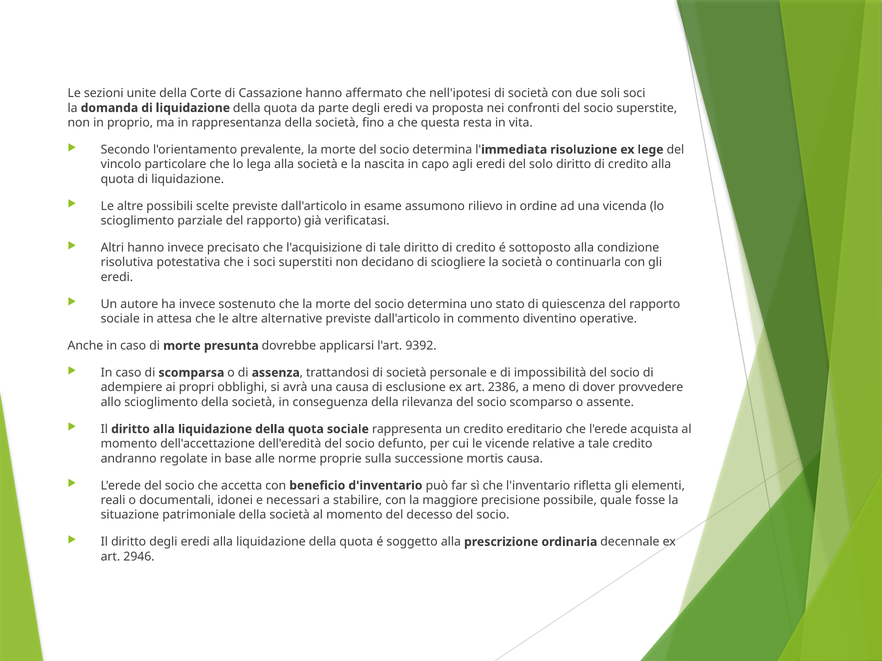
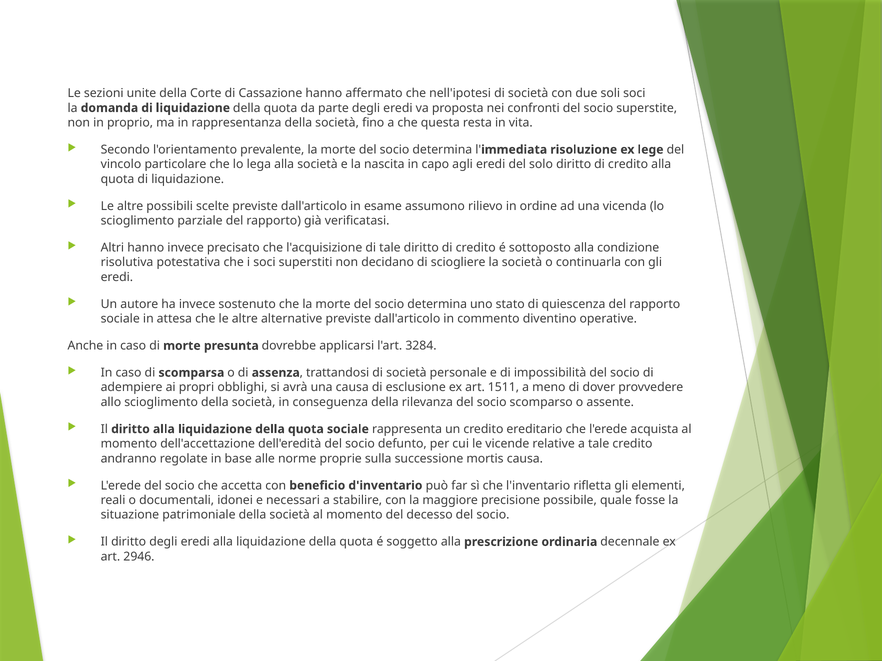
9392: 9392 -> 3284 (421, 346)
2386: 2386 -> 1511 (503, 388)
